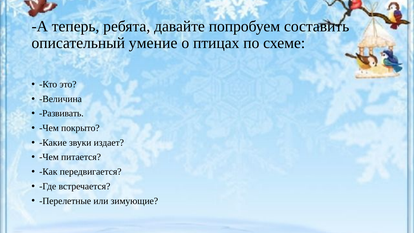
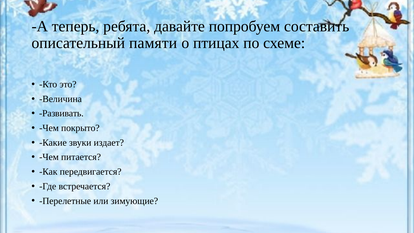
умение: умение -> памяти (153, 43)
